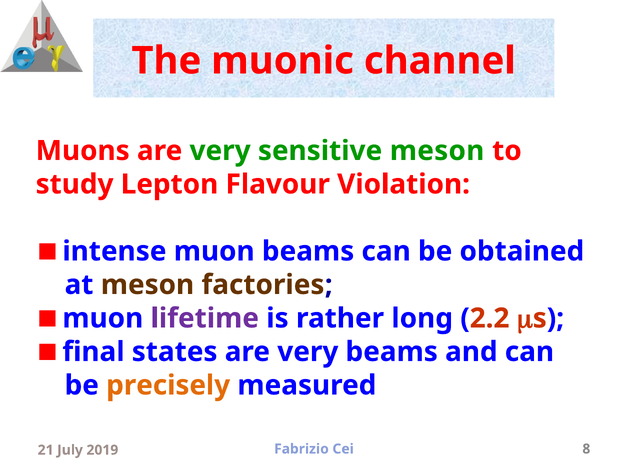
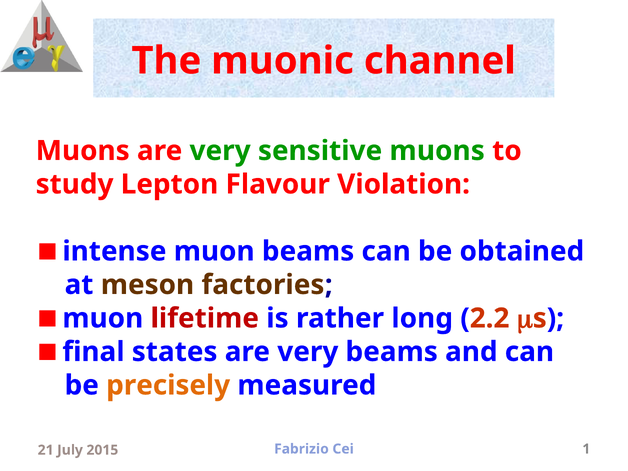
sensitive meson: meson -> muons (437, 151)
lifetime colour: purple -> red (205, 318)
8: 8 -> 1 (586, 449)
2019: 2019 -> 2015 (102, 450)
